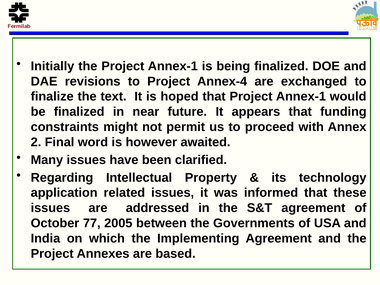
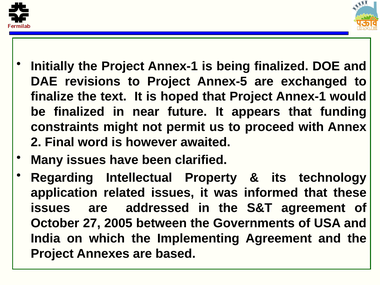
Annex-4: Annex-4 -> Annex-5 (222, 81)
77: 77 -> 27 (92, 223)
